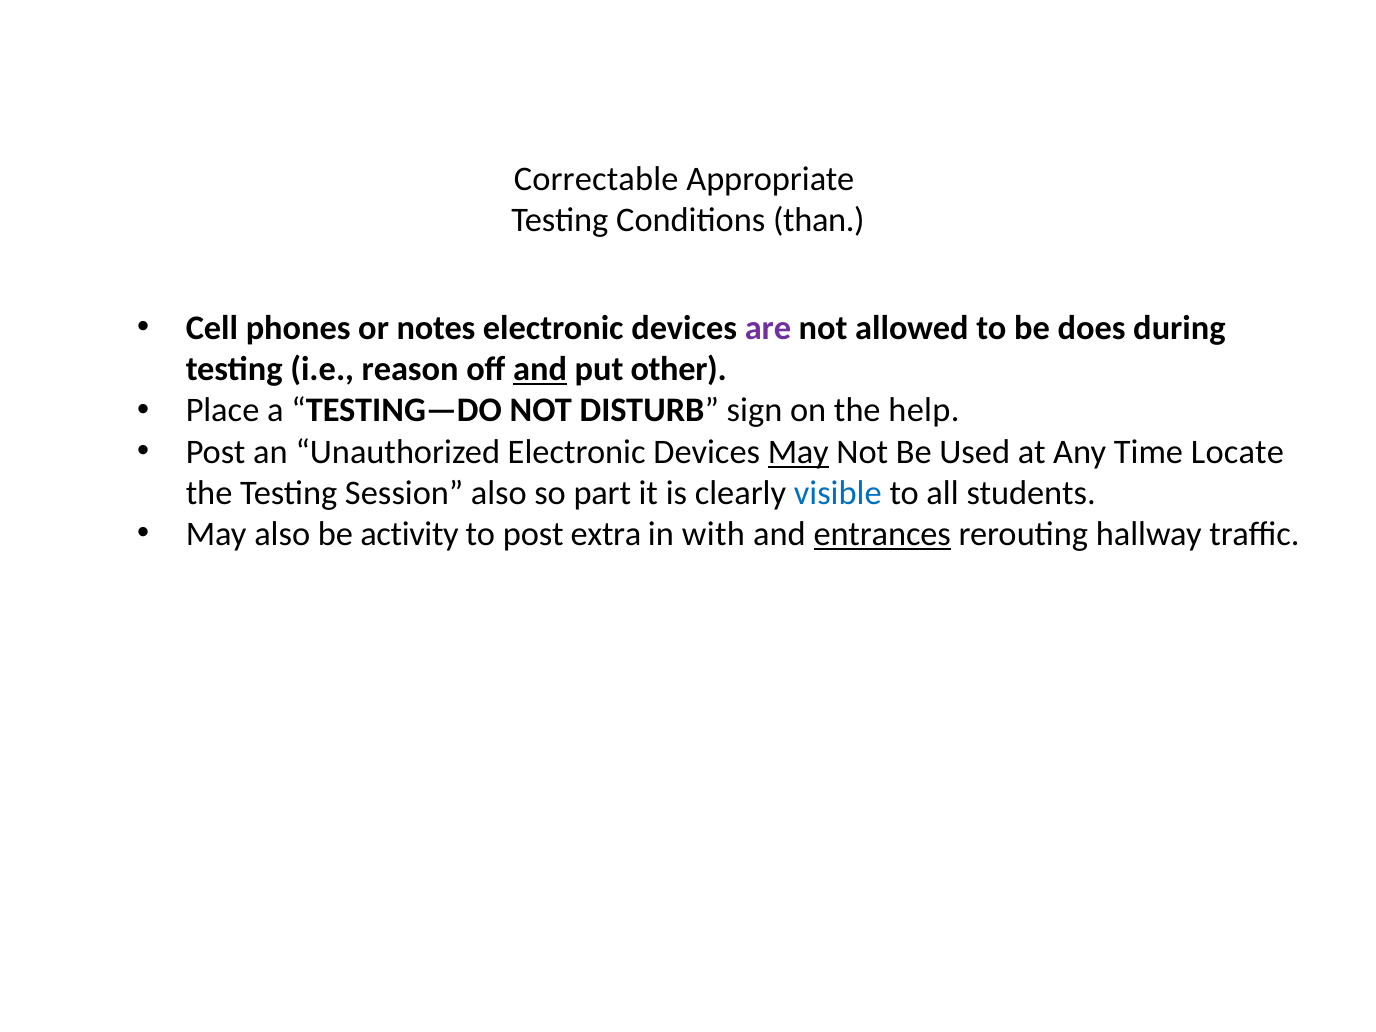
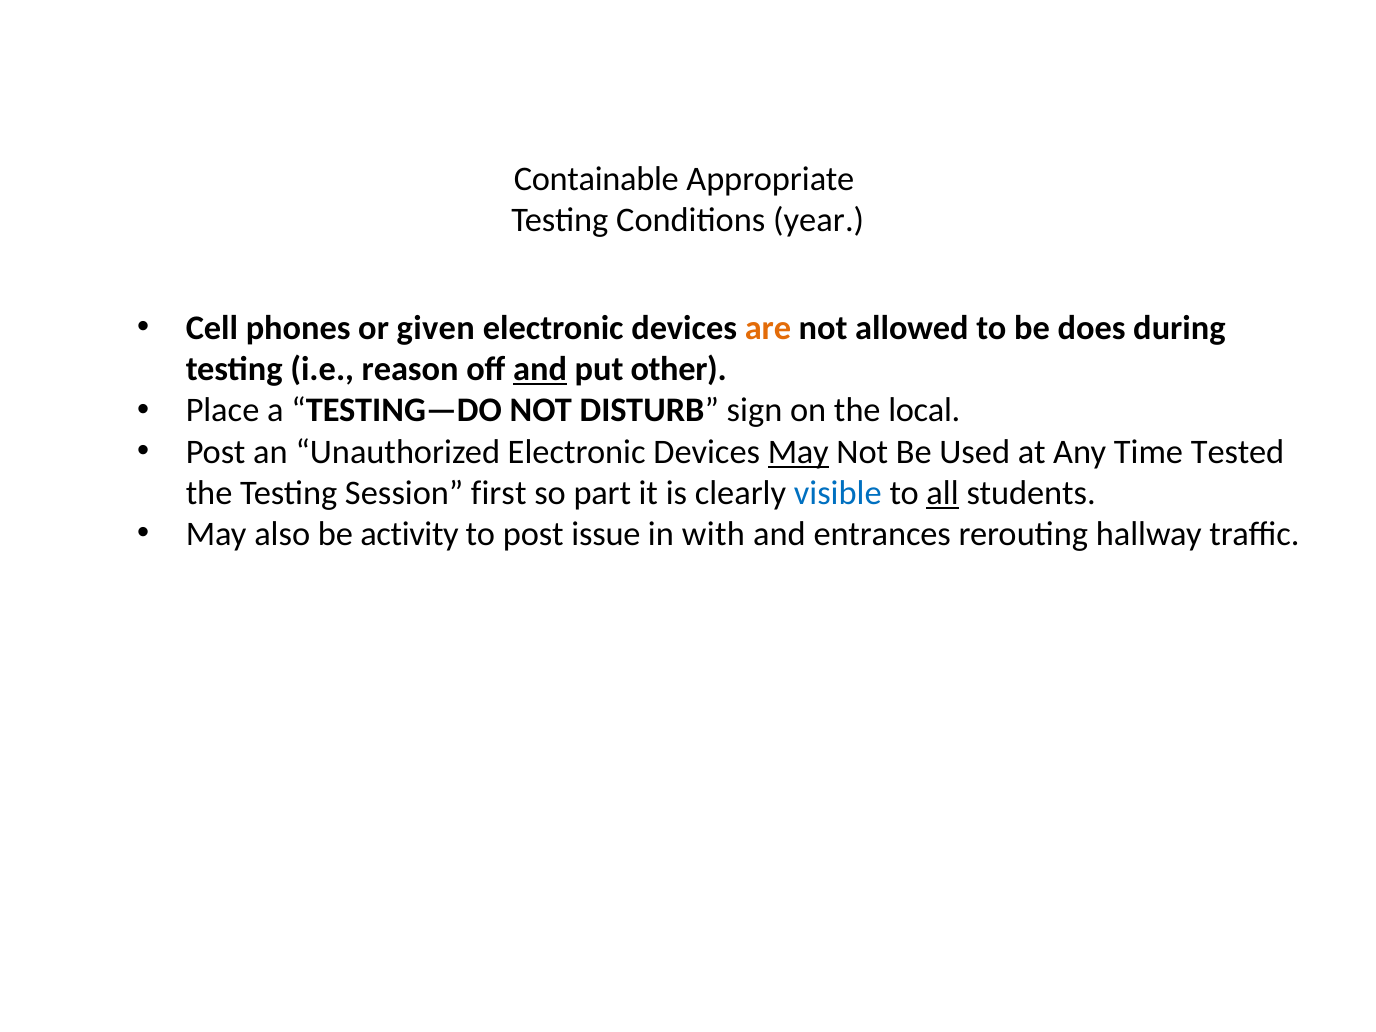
Correctable: Correctable -> Containable (596, 179)
than: than -> year (819, 220)
notes: notes -> given (436, 328)
are colour: purple -> orange (768, 328)
help: help -> local (924, 411)
Locate: Locate -> Tested (1238, 452)
Session also: also -> first (499, 493)
all underline: none -> present (943, 493)
extra: extra -> issue (606, 534)
entrances underline: present -> none (882, 534)
